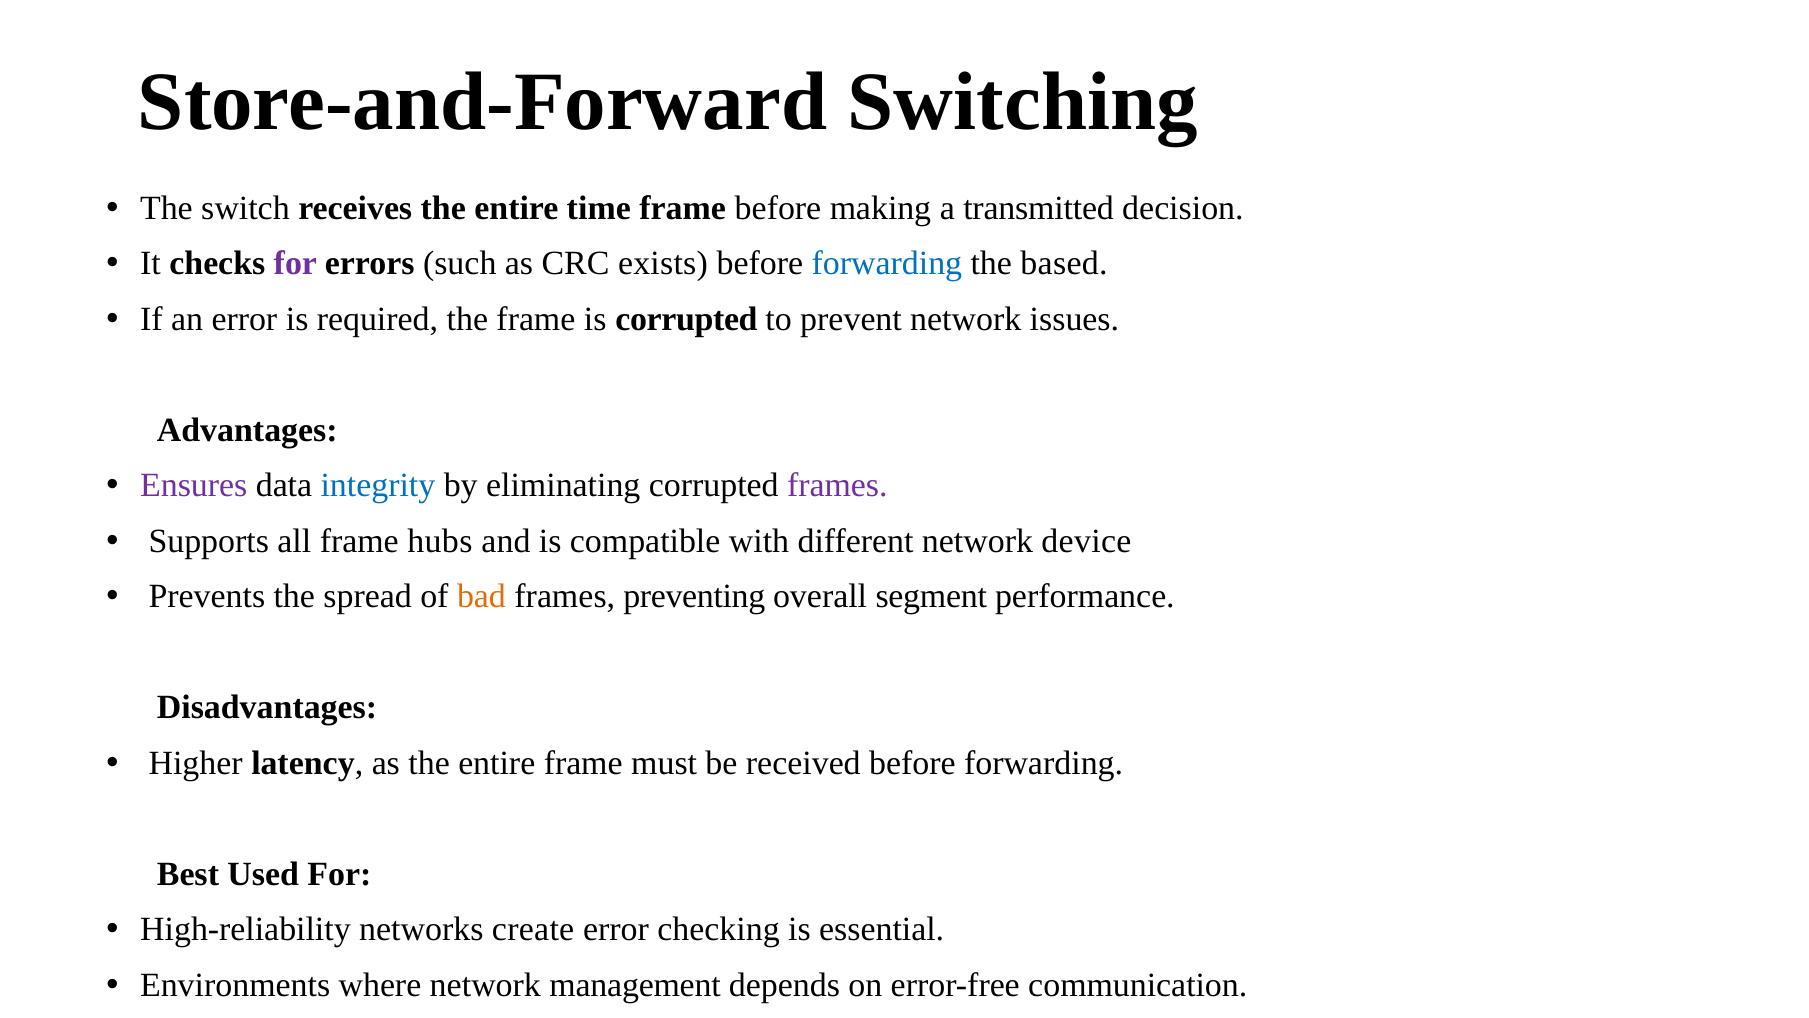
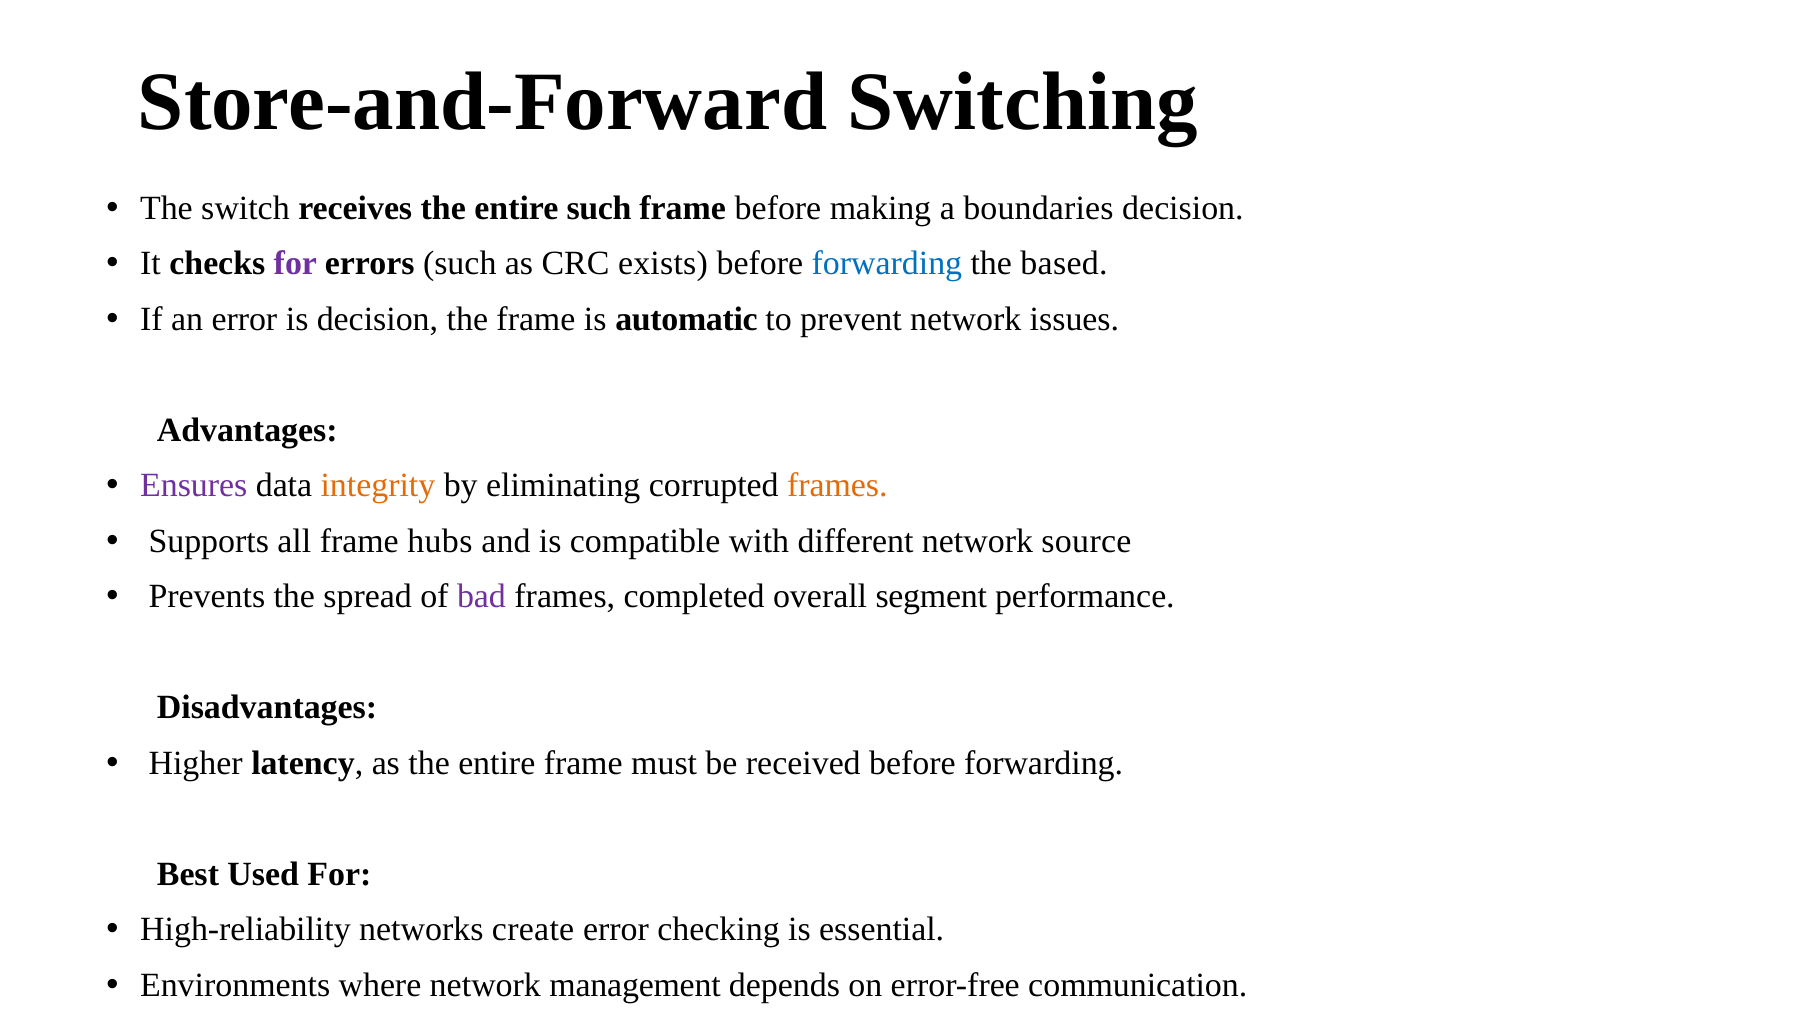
entire time: time -> such (599, 208)
transmitted: transmitted -> boundaries (1038, 208)
is required: required -> decision (377, 319)
is corrupted: corrupted -> automatic (686, 319)
integrity colour: blue -> orange (378, 486)
frames colour: purple -> orange (837, 486)
device: device -> source (1086, 541)
bad colour: orange -> purple (481, 597)
preventing: preventing -> completed (694, 597)
